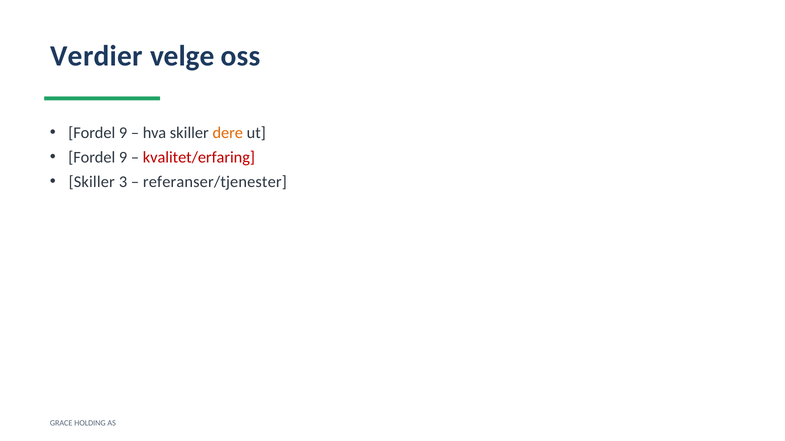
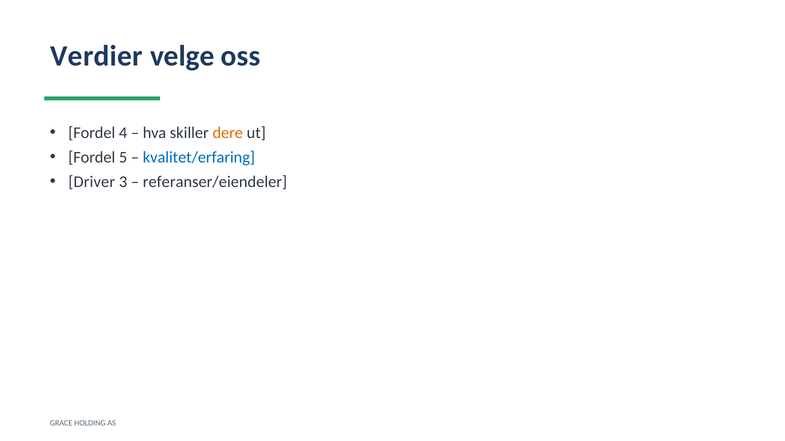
9: 9 -> 4 (123, 133)
9: 9 -> 5 (123, 158)
kvalitet/erfaring colour: red -> blue (199, 158)
Skiller: Skiller -> Driver (92, 182)
referanser/tjenester: referanser/tjenester -> referanser/eiendeler (215, 182)
